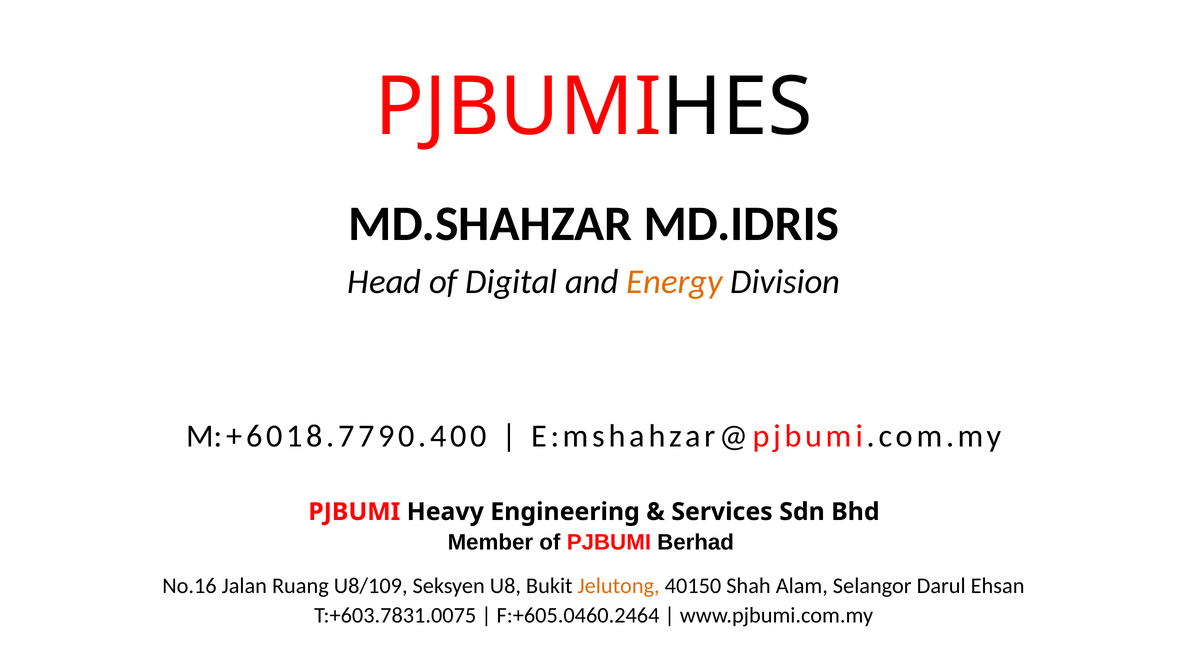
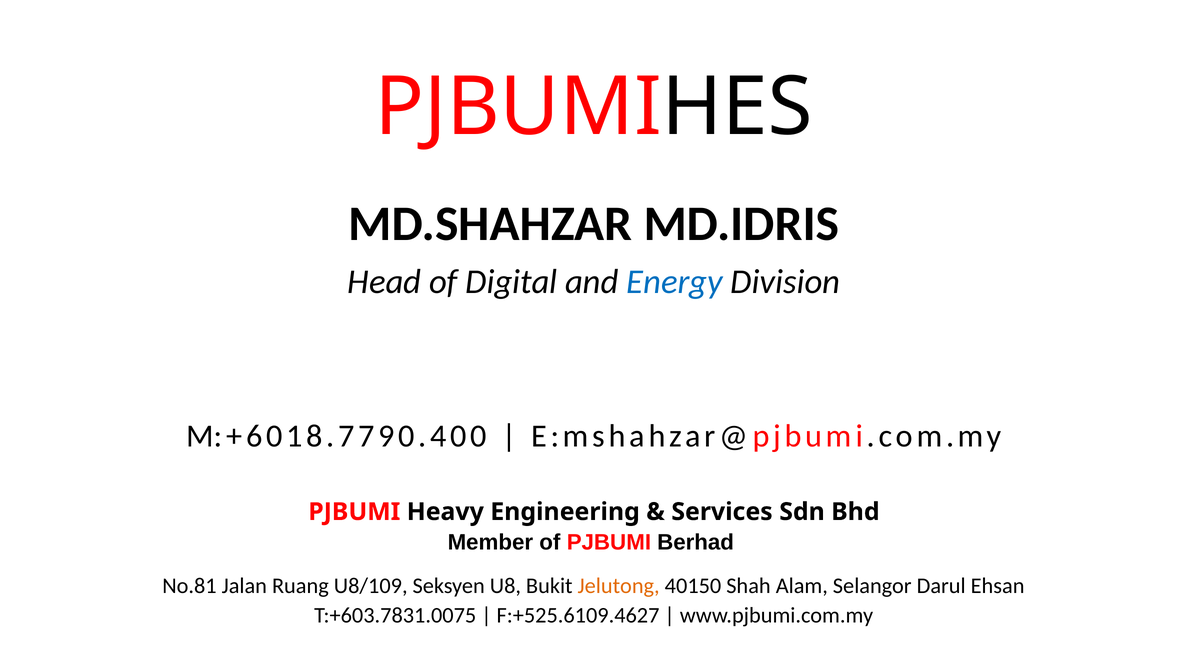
Energy colour: orange -> blue (675, 282)
No.16: No.16 -> No.81 (189, 586)
F:+605.0460.2464: F:+605.0460.2464 -> F:+525.6109.4627 (578, 615)
